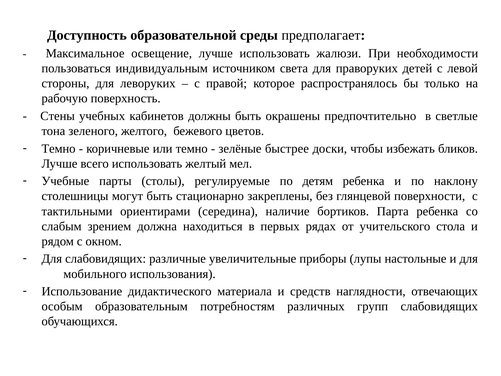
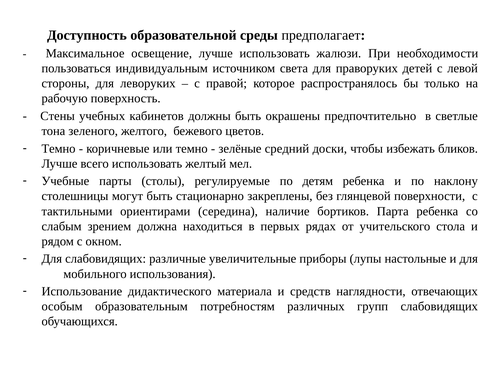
быстрее: быстрее -> средний (287, 148)
